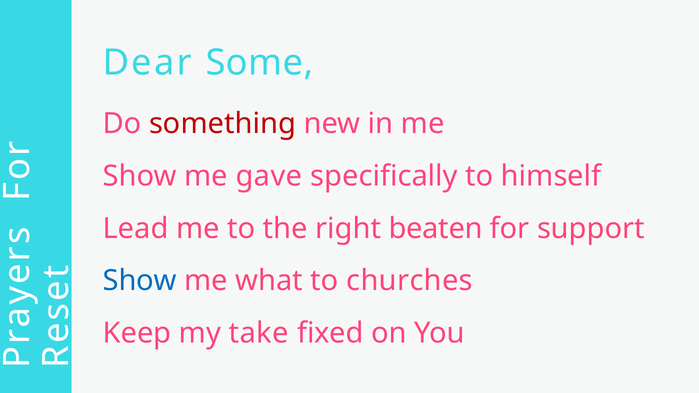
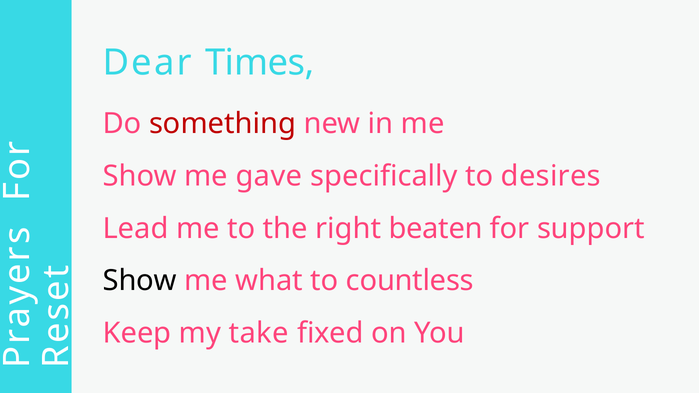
Some: Some -> Times (260, 63)
himself: himself -> desires (551, 176)
Show colour: blue -> black (140, 281)
churches: churches -> countless (410, 281)
